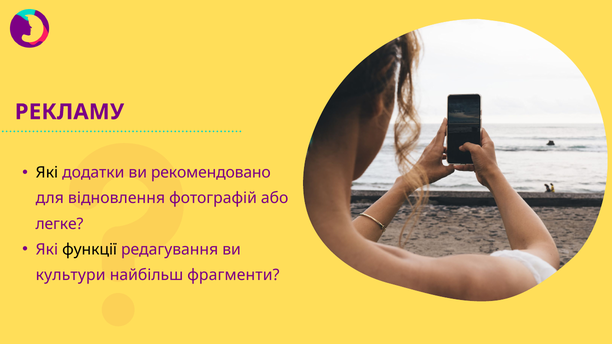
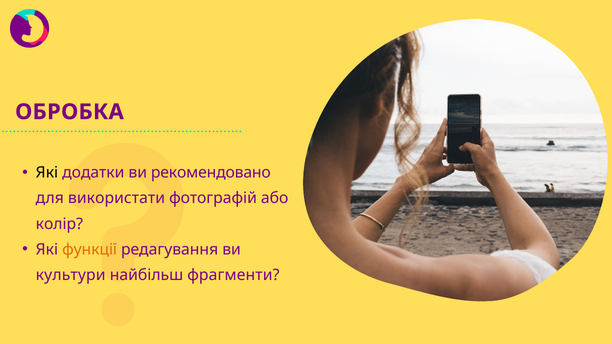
РЕКЛАМУ: РЕКЛАМУ -> ОБРОБКА (69, 112)
відновлення: відновлення -> використати (117, 198)
легке: легке -> колір (59, 224)
функції colour: black -> orange (90, 250)
